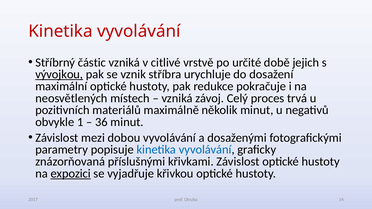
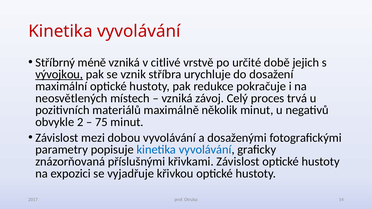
částic: částic -> méně (92, 63)
1: 1 -> 2 (80, 122)
36: 36 -> 75 (101, 122)
expozici underline: present -> none (71, 174)
